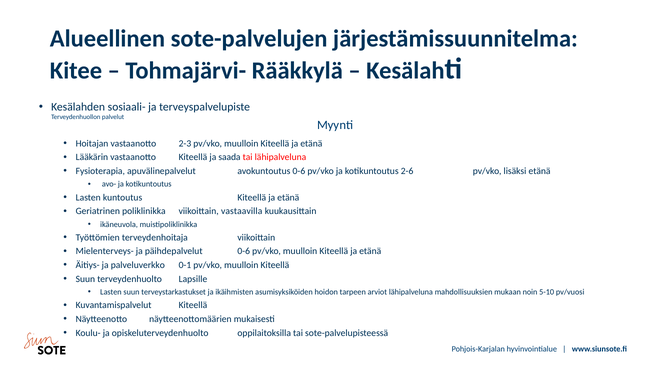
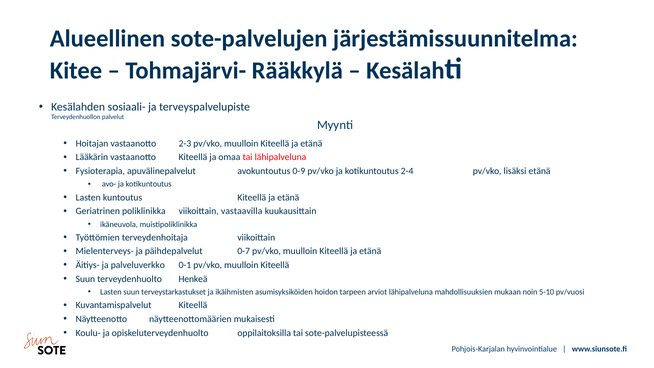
saada: saada -> omaa (229, 157)
avokuntoutus 0-6: 0-6 -> 0-9 (299, 171)
2-6: 2-6 -> 2-4 (407, 171)
päihdepalvelut 0-6: 0-6 -> 0-7 (244, 251)
Lapsille: Lapsille -> Henkeä (193, 279)
